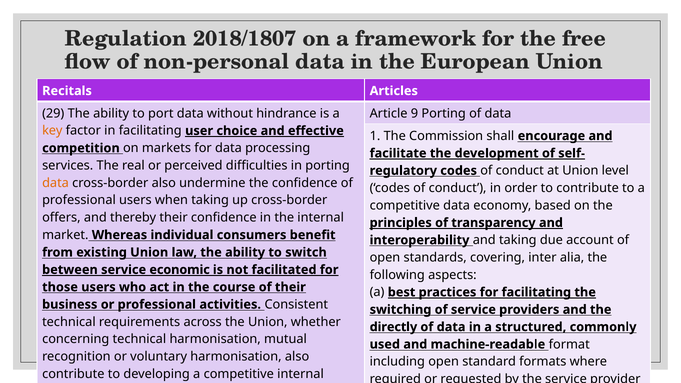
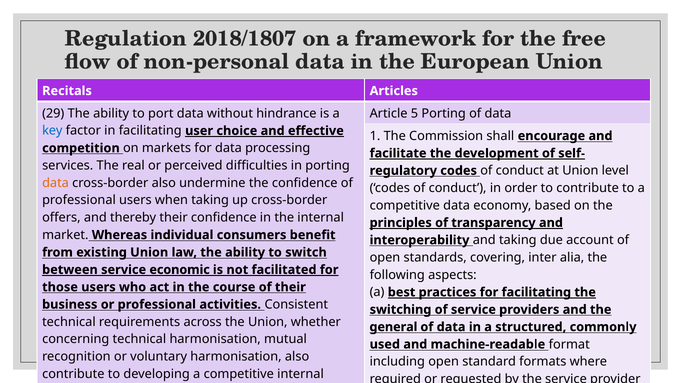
9: 9 -> 5 (414, 113)
key colour: orange -> blue (52, 131)
directly: directly -> general (393, 327)
